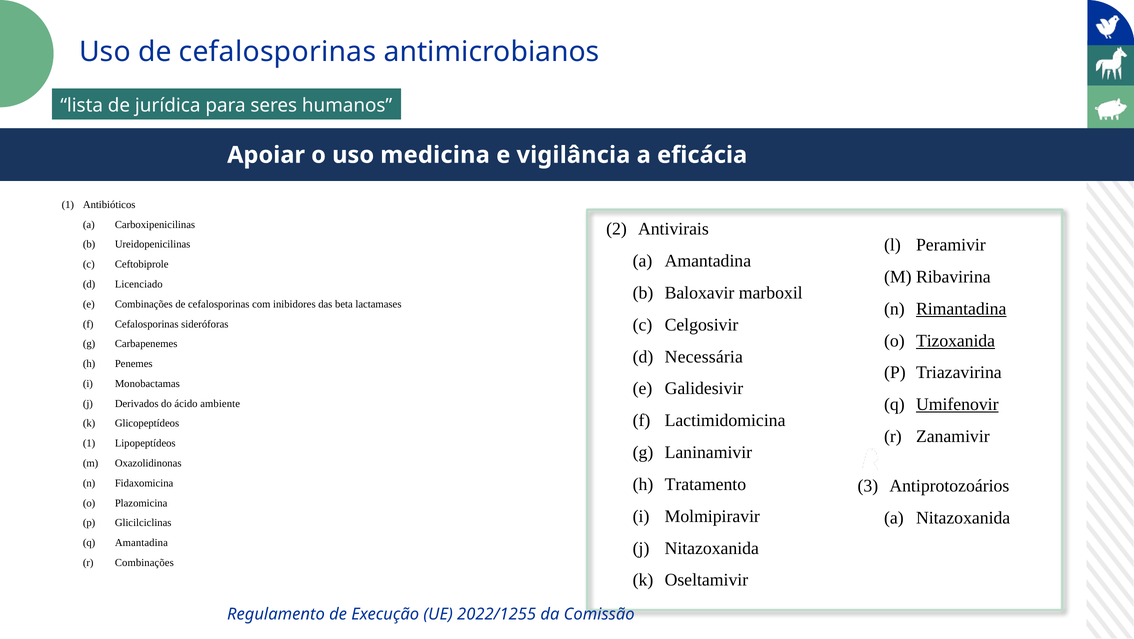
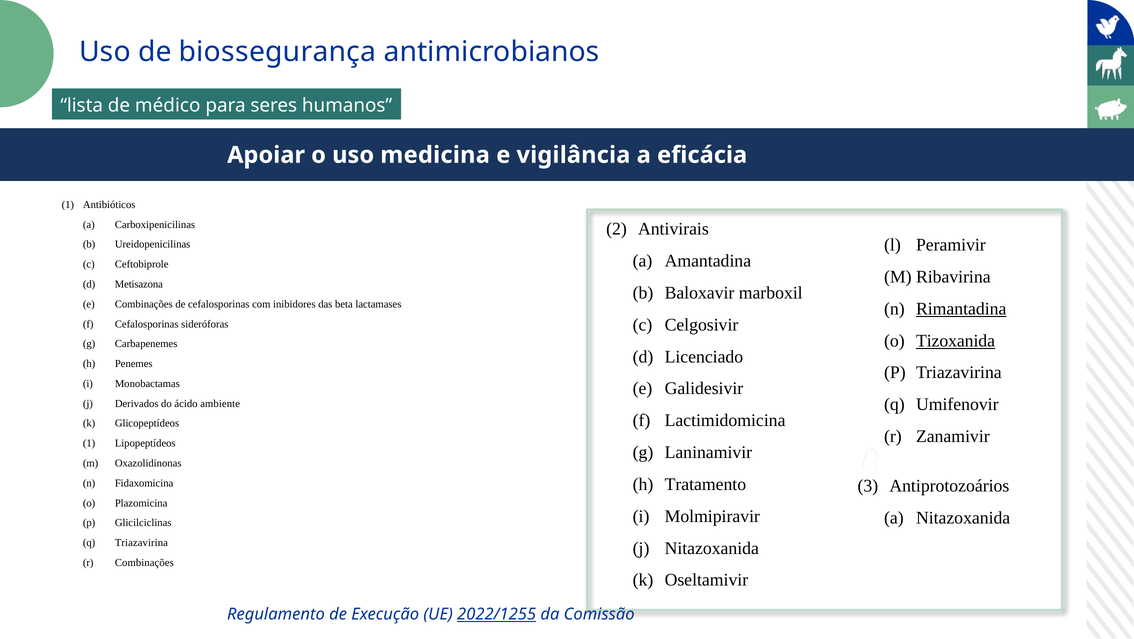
Uso de cefalosporinas: cefalosporinas -> biossegurança (278, 52)
jurídica: jurídica -> médico (168, 105)
Licenciado: Licenciado -> Metisazona (139, 284)
Necessária: Necessária -> Licenciado (704, 357)
Umifenovir underline: present -> none (957, 405)
q Amantadina: Amantadina -> Triazavirina (141, 543)
2022/1255 underline: none -> present (497, 614)
